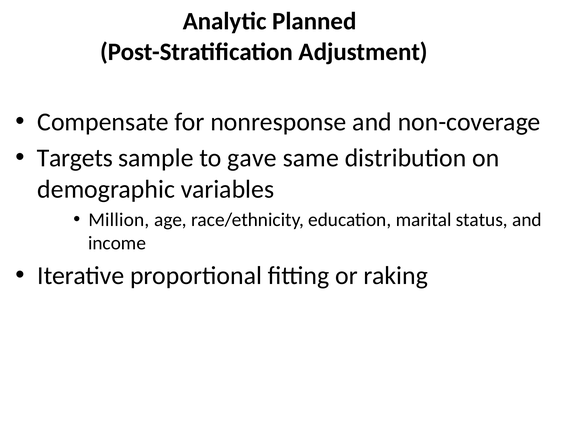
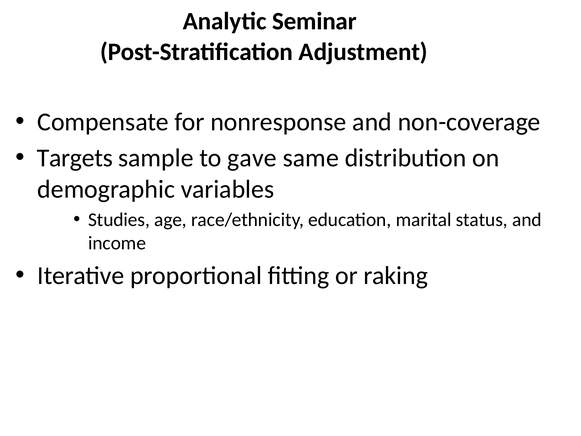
Planned: Planned -> Seminar (314, 21)
Million: Million -> Studies (119, 220)
